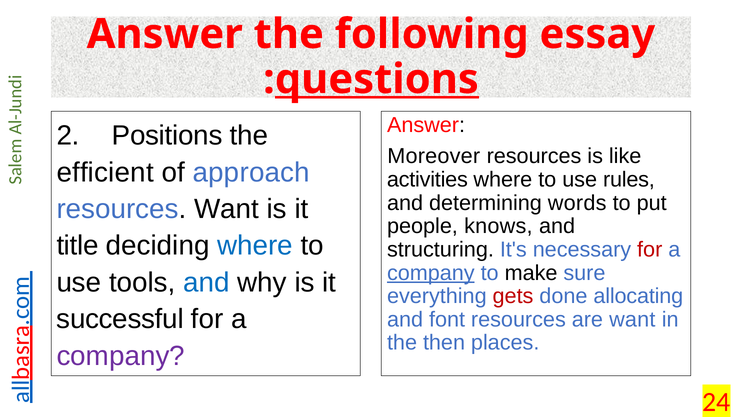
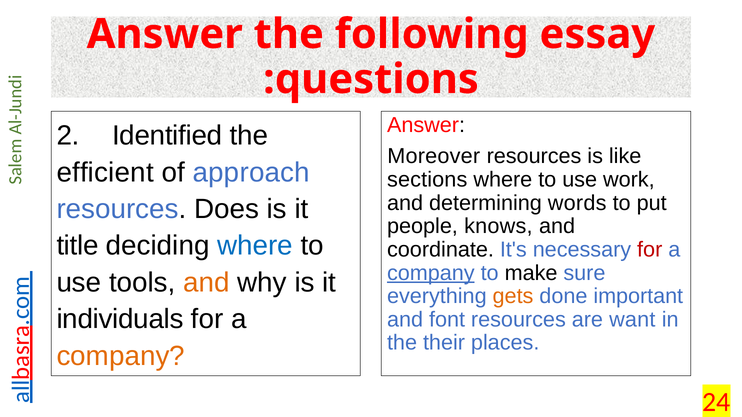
questions underline: present -> none (377, 79)
Positions: Positions -> Identified (167, 136)
activities: activities -> sections (427, 180)
rules: rules -> work (629, 180)
resources Want: Want -> Does (227, 209)
structuring: structuring -> coordinate (440, 250)
and colour: blue -> orange (206, 283)
gets colour: red -> orange (513, 296)
allocating: allocating -> important (638, 296)
successful: successful -> individuals (120, 319)
then: then -> their (444, 343)
company colour: purple -> orange (121, 356)
